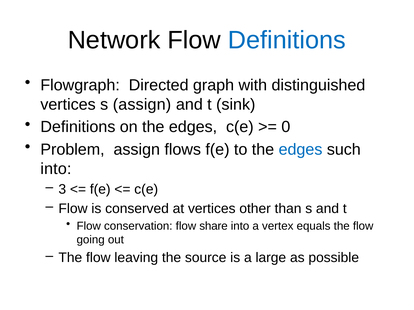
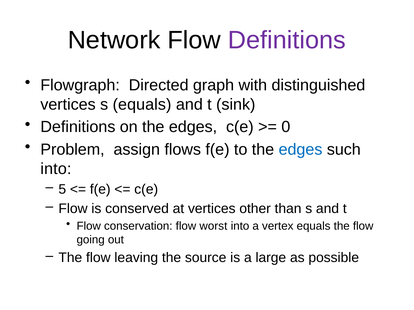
Definitions colour: blue -> purple (287, 40)
s assign: assign -> equals (142, 105)
3: 3 -> 5 (62, 190)
share: share -> worst (213, 226)
